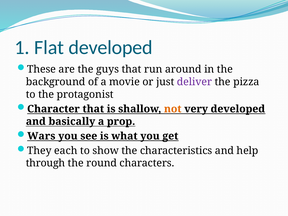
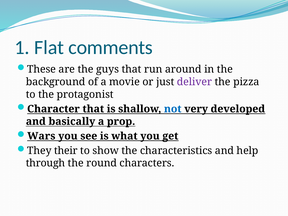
Flat developed: developed -> comments (111, 48)
not colour: orange -> blue (173, 109)
each: each -> their (66, 151)
